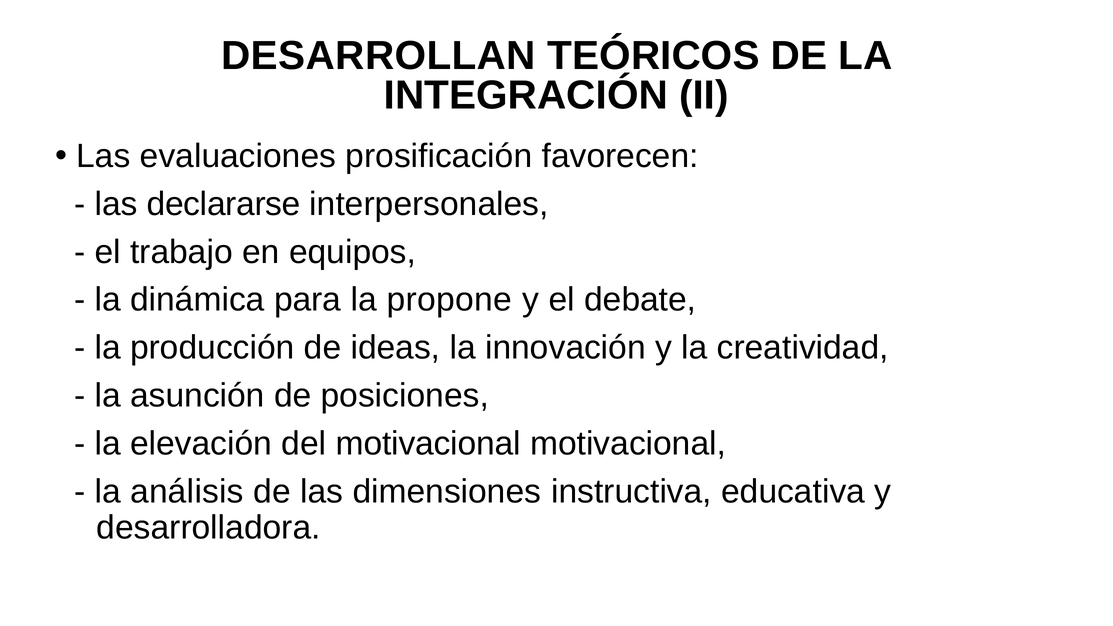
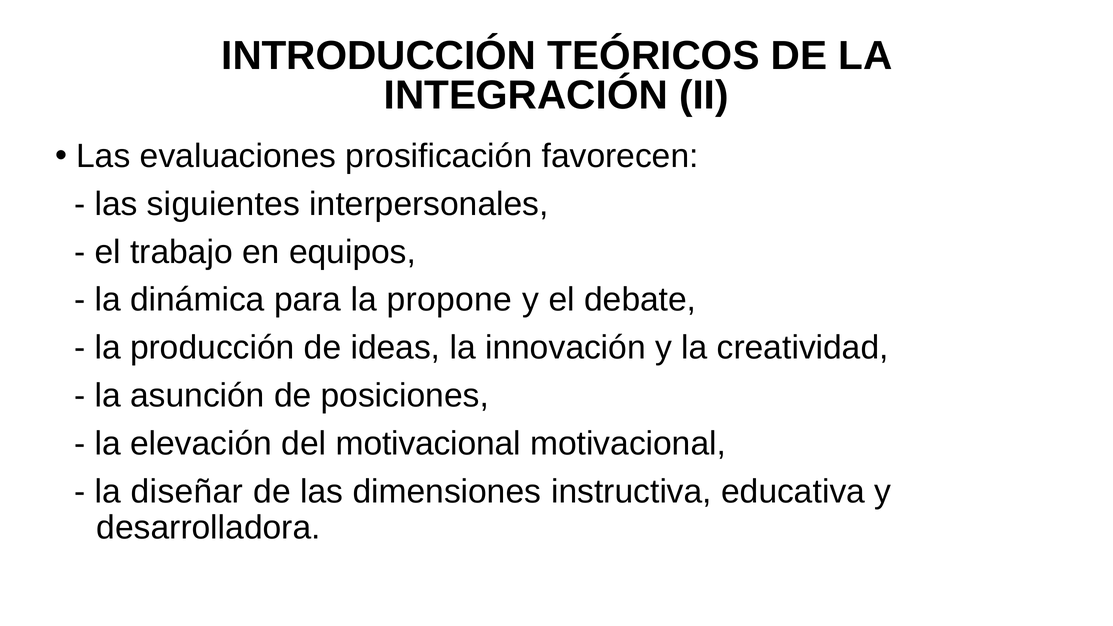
DESARROLLAN: DESARROLLAN -> INTRODUCCIÓN (379, 56)
declararse: declararse -> siguientes (223, 204)
análisis: análisis -> diseñar (187, 492)
